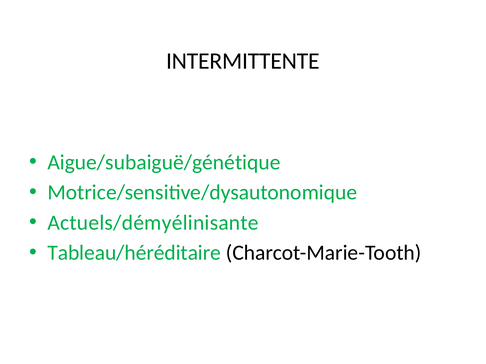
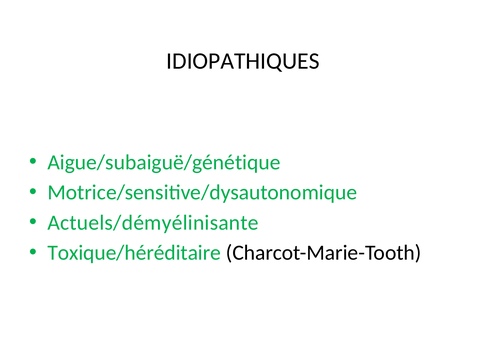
INTERMITTENTE: INTERMITTENTE -> IDIOPATHIQUES (243, 61)
Tableau/héréditaire: Tableau/héréditaire -> Toxique/héréditaire (134, 253)
